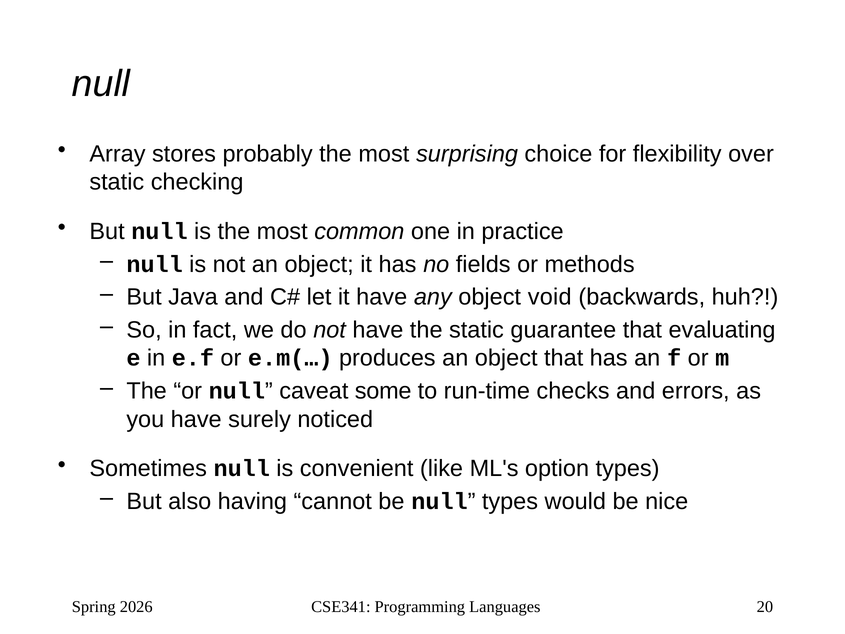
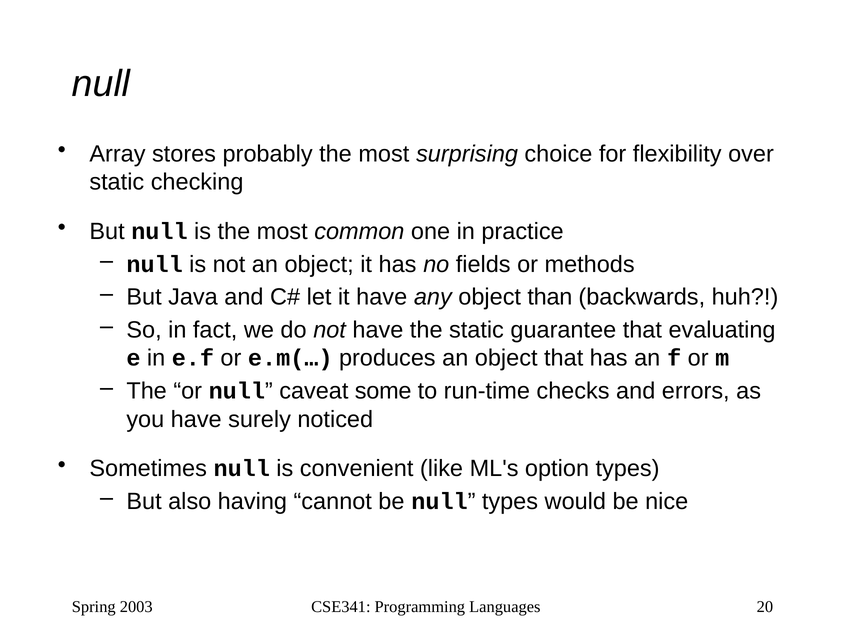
void: void -> than (550, 297)
2026: 2026 -> 2003 (136, 607)
